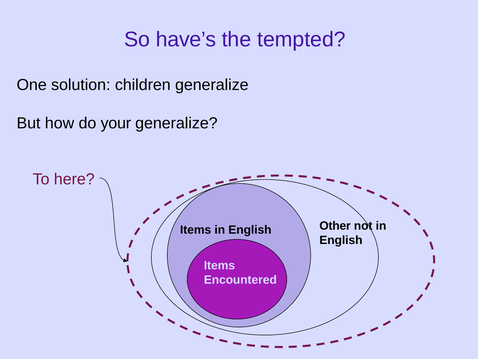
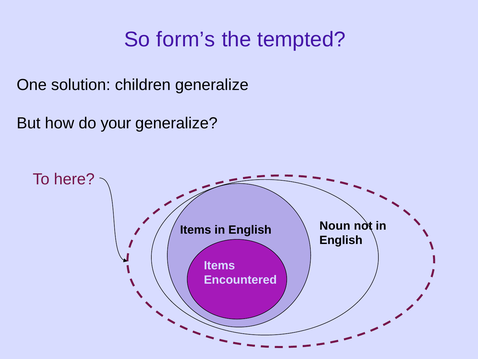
have’s: have’s -> form’s (186, 39)
Other: Other -> Noun (335, 225)
